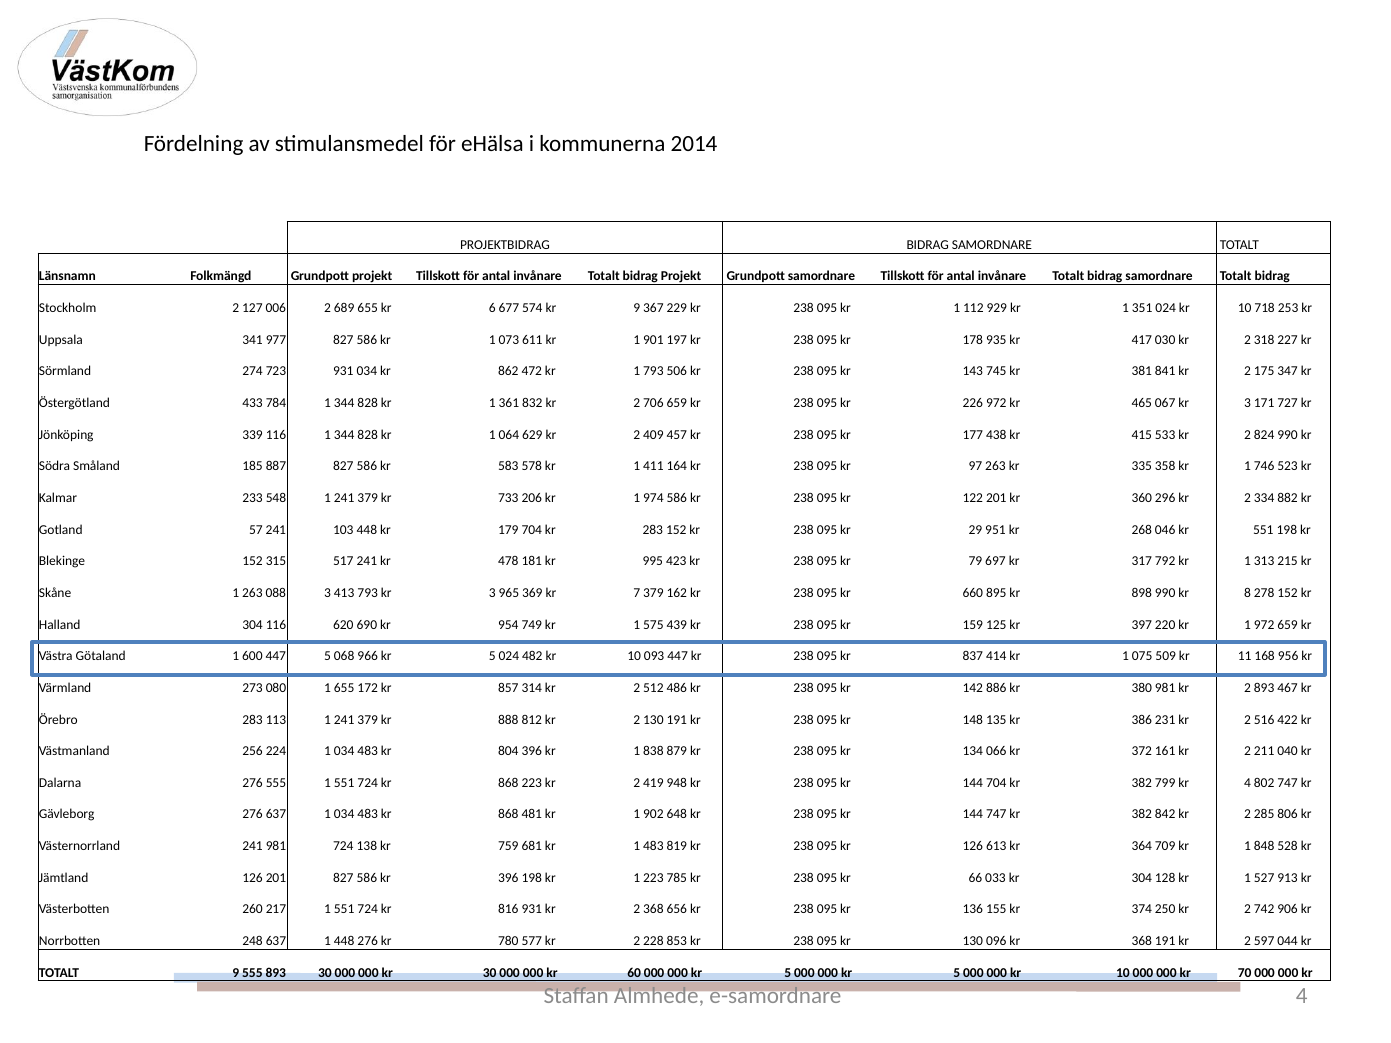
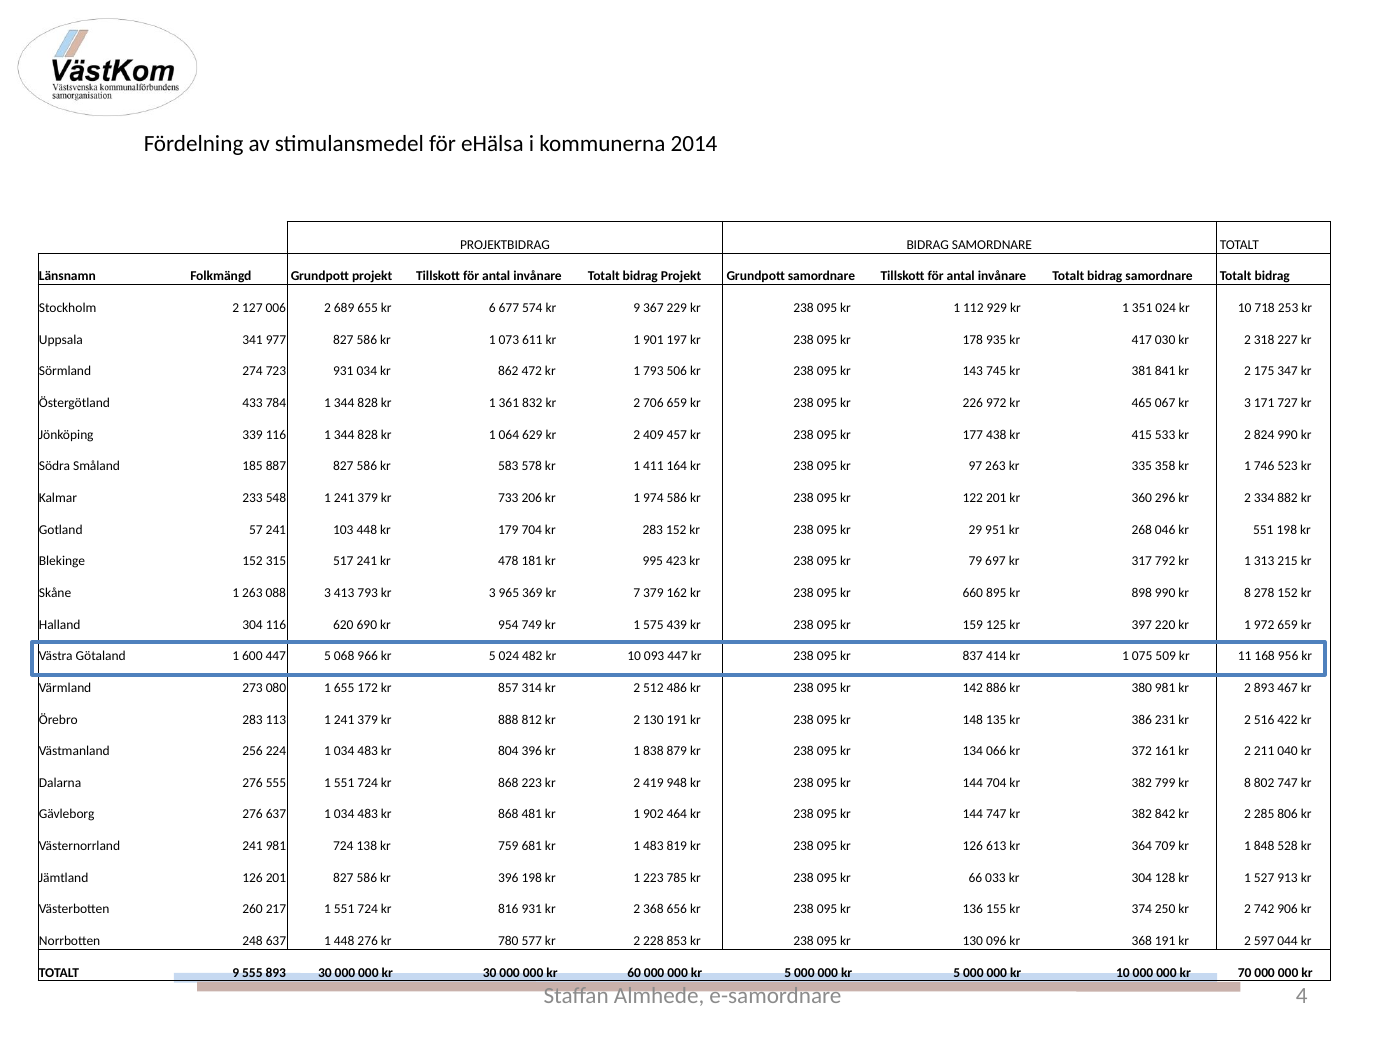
799 kr 4: 4 -> 8 (1248, 783)
648: 648 -> 464 (677, 815)
